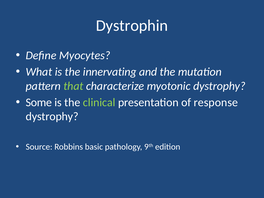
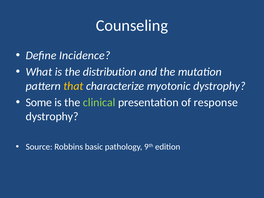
Dystrophin: Dystrophin -> Counseling (132, 26)
Myocytes: Myocytes -> Incidence (85, 55)
innervating: innervating -> distribution (110, 72)
that colour: light green -> yellow (73, 86)
